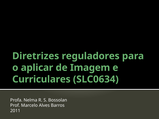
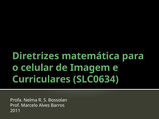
reguladores: reguladores -> matemática (91, 56)
aplicar: aplicar -> celular (37, 68)
